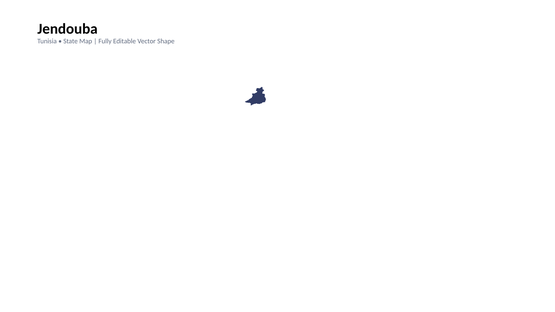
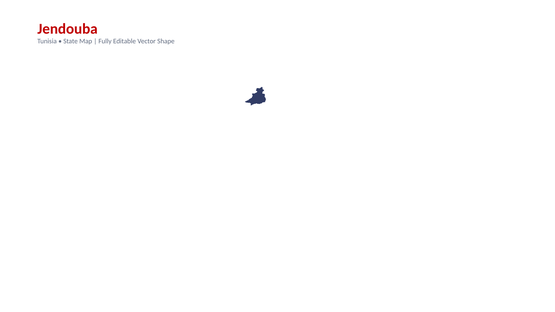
Jendouba colour: black -> red (68, 29)
